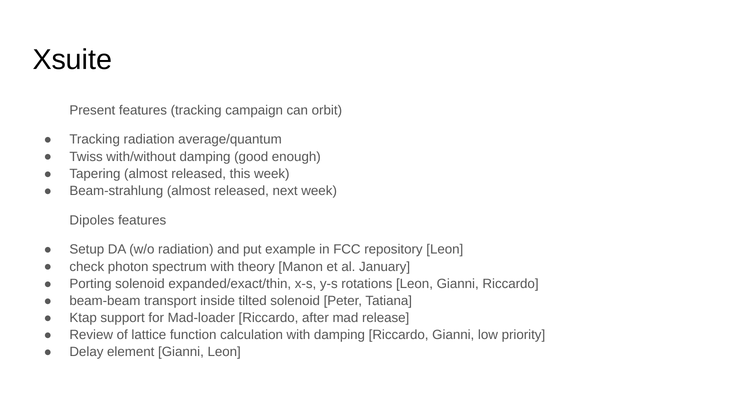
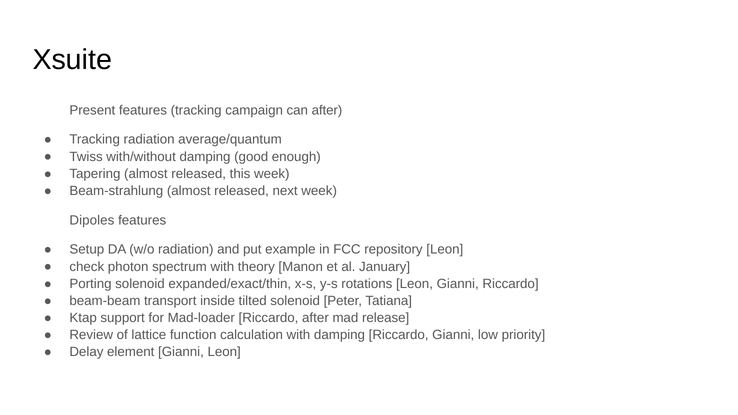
can orbit: orbit -> after (327, 110)
